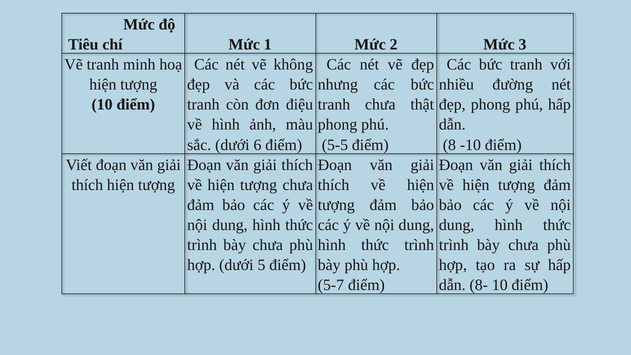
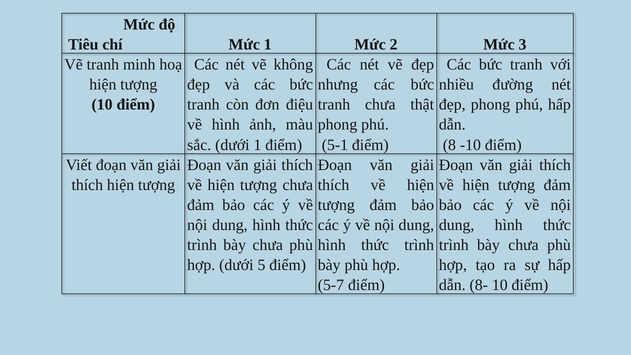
dưới 6: 6 -> 1 (257, 145)
5-5: 5-5 -> 5-1 (335, 145)
